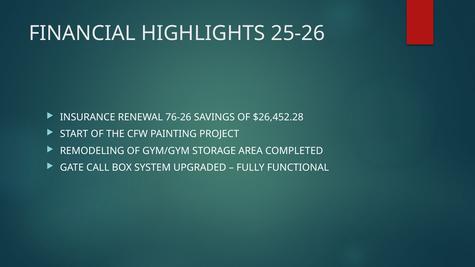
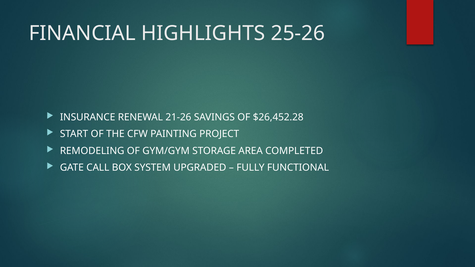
76-26: 76-26 -> 21-26 (178, 117)
